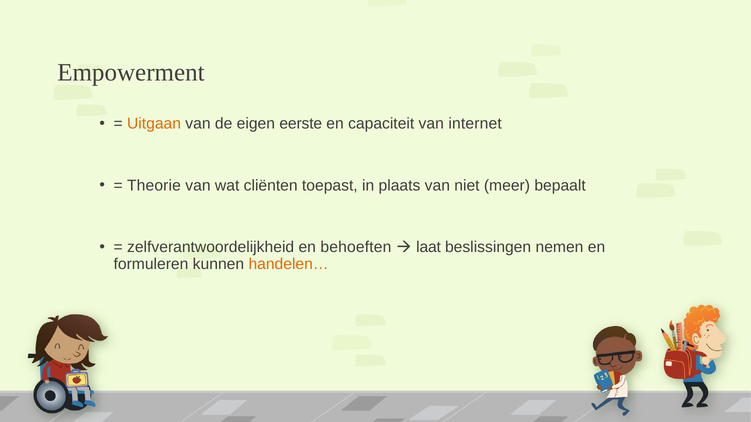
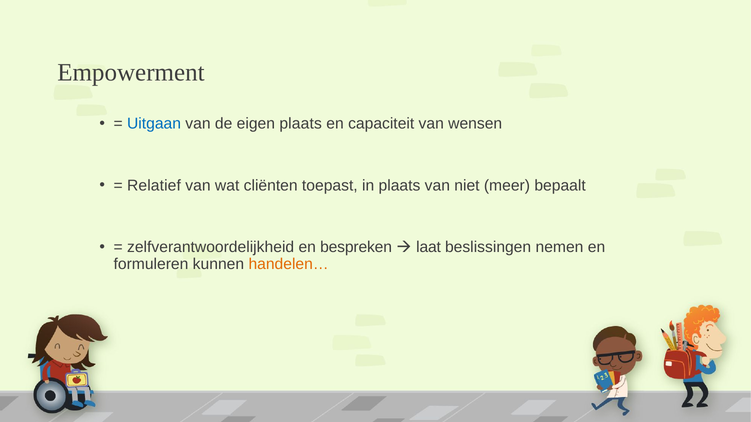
Uitgaan colour: orange -> blue (154, 124)
eigen eerste: eerste -> plaats (301, 124)
internet: internet -> wensen (475, 124)
Theorie: Theorie -> Relatief (154, 186)
behoeften: behoeften -> bespreken (356, 248)
